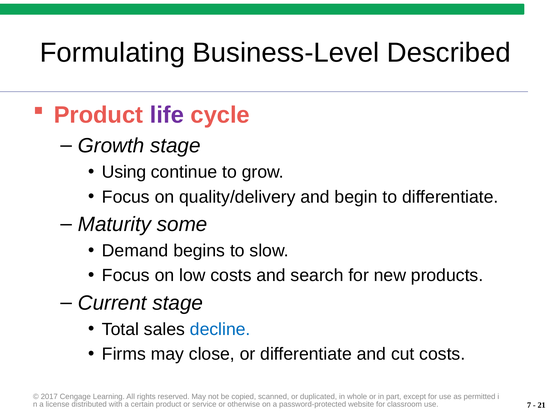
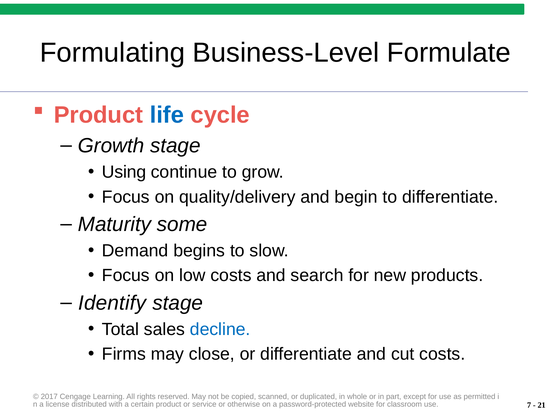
Described: Described -> Formulate (449, 53)
life colour: purple -> blue (167, 115)
Current: Current -> Identify (112, 303)
